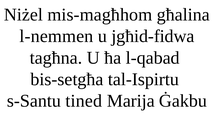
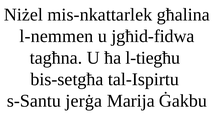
mis-magħhom: mis-magħhom -> mis-nkattarlek (100, 15)
l-qabad: l-qabad -> l-tiegħu (153, 58)
tined: tined -> jerġa (84, 101)
